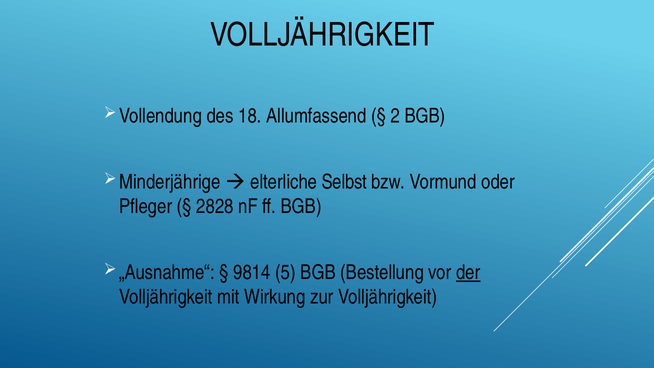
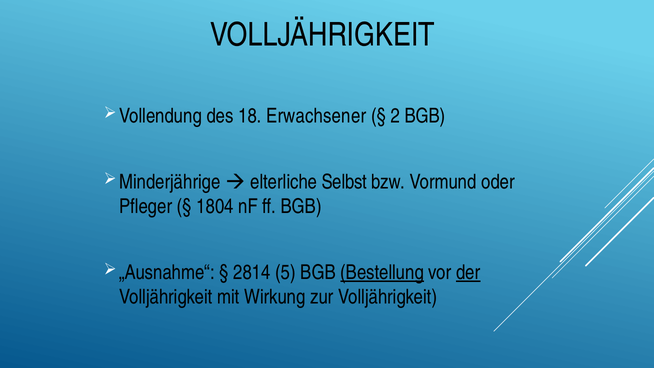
Allumfassend: Allumfassend -> Erwachsener (316, 116)
2828: 2828 -> 1804 (215, 206)
9814: 9814 -> 2814 (252, 272)
Bestellung underline: none -> present (382, 272)
